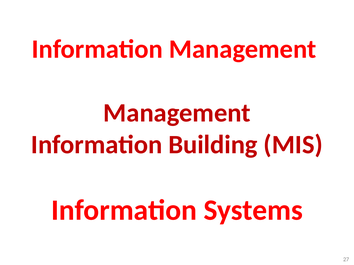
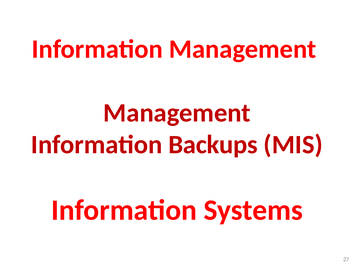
Building: Building -> Backups (213, 145)
